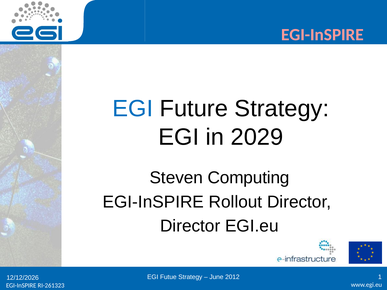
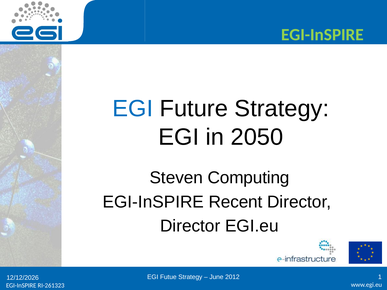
EGI-InSPIRE colour: pink -> light green (322, 35)
2029: 2029 -> 2050 (257, 137)
Rollout: Rollout -> Recent (236, 202)
